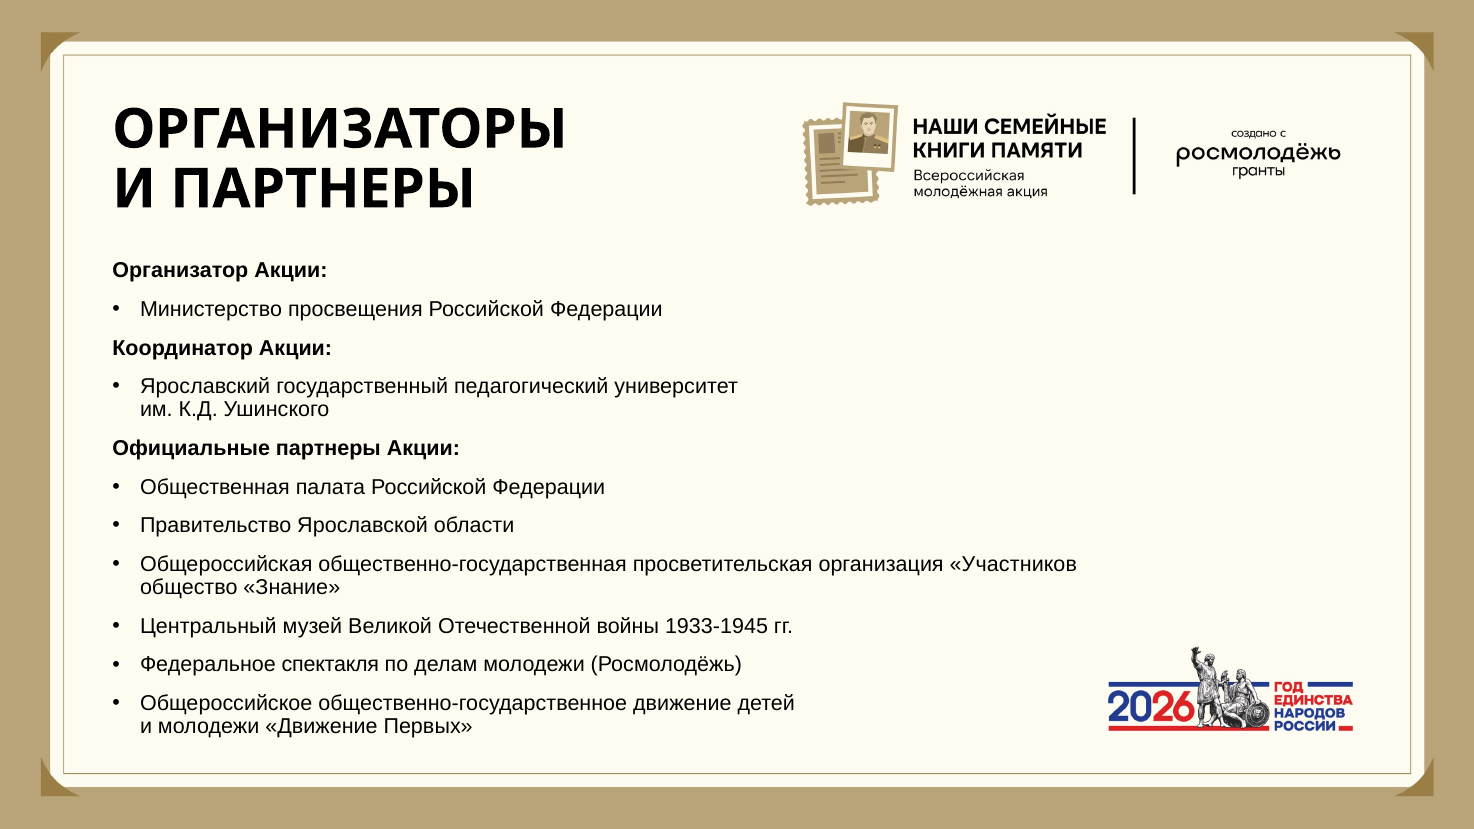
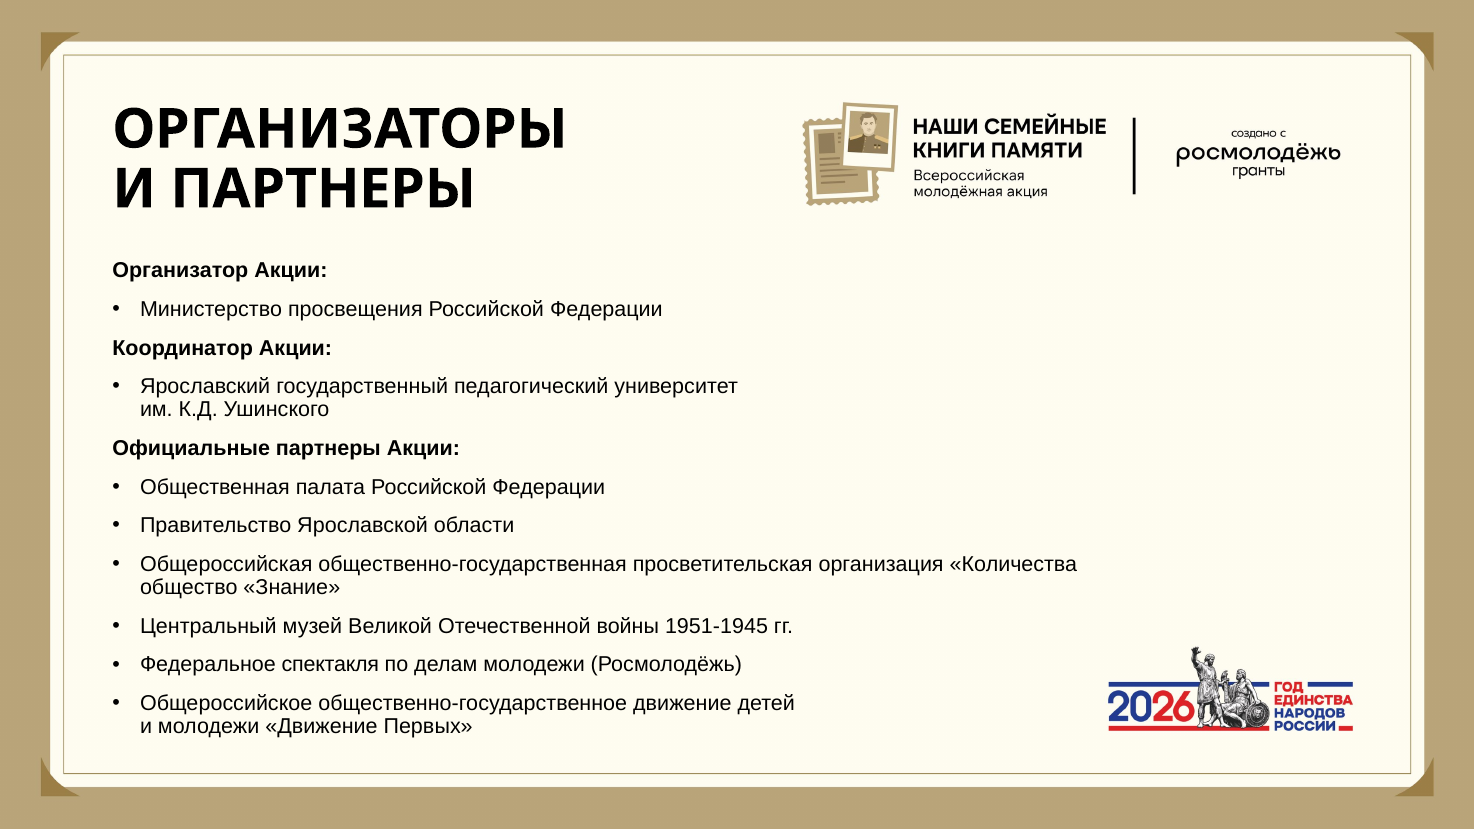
Участников: Участников -> Количества (1013, 564)
1933-1945: 1933-1945 -> 1951-1945 (717, 626)
